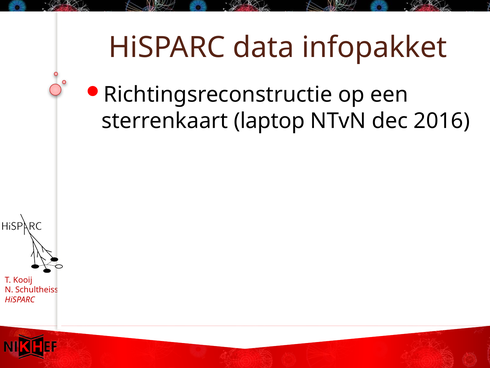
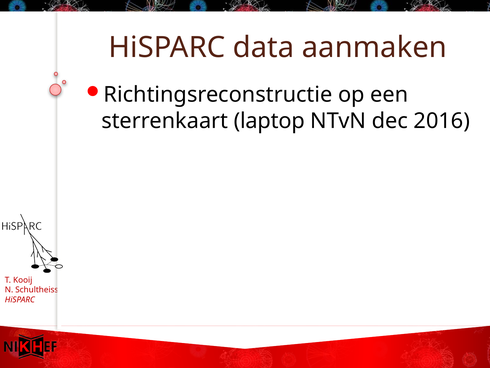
infopakket: infopakket -> aanmaken (374, 47)
